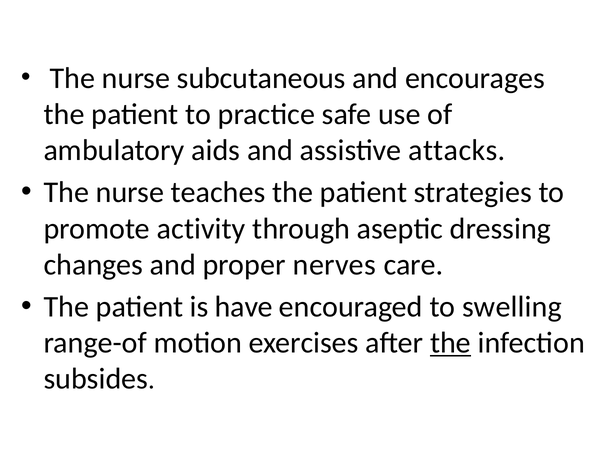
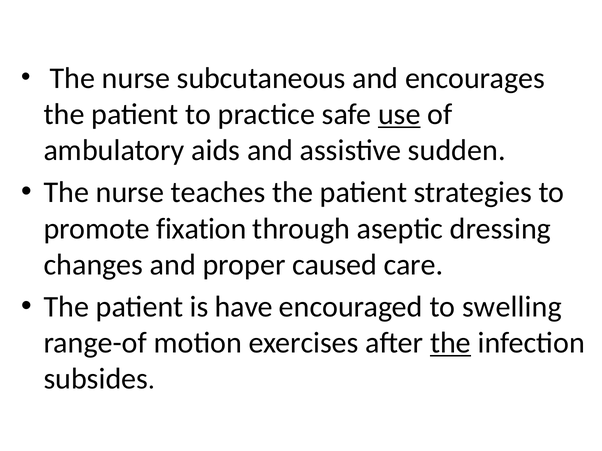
use underline: none -> present (399, 114)
attacks: attacks -> sudden (457, 151)
activity: activity -> fixation (201, 229)
nerves: nerves -> caused (335, 265)
